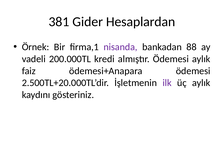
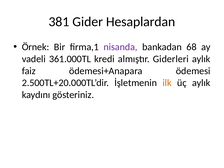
88: 88 -> 68 (192, 47)
200.000TL: 200.000TL -> 361.000TL (70, 59)
almıştır Ödemesi: Ödemesi -> Giderleri (171, 59)
ilk colour: purple -> orange (167, 83)
